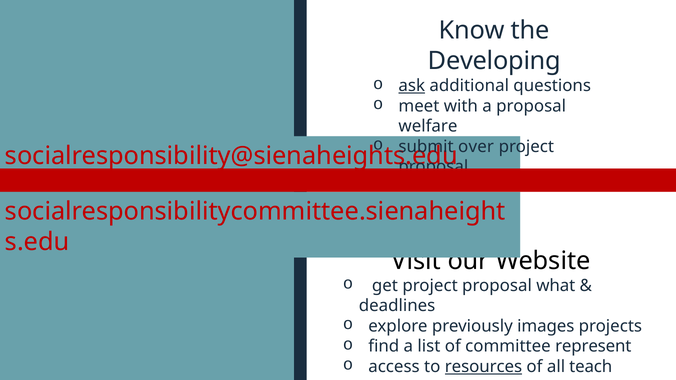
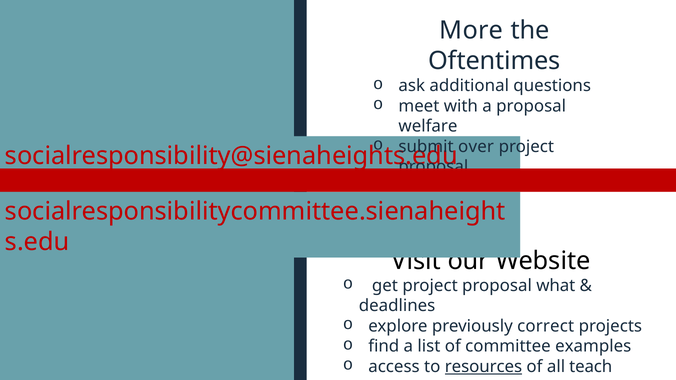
Know: Know -> More (471, 31)
Developing: Developing -> Oftentimes (494, 61)
ask underline: present -> none (412, 86)
images: images -> correct (546, 326)
represent: represent -> examples (593, 346)
